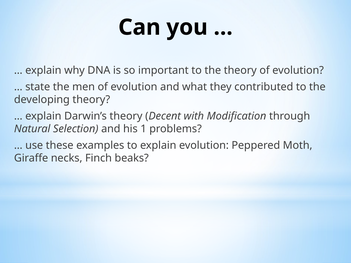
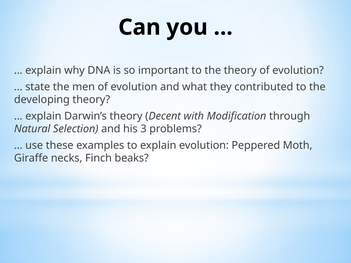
1: 1 -> 3 (144, 129)
